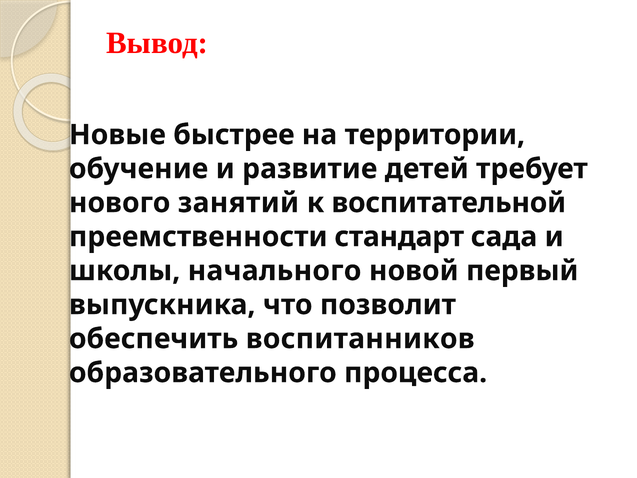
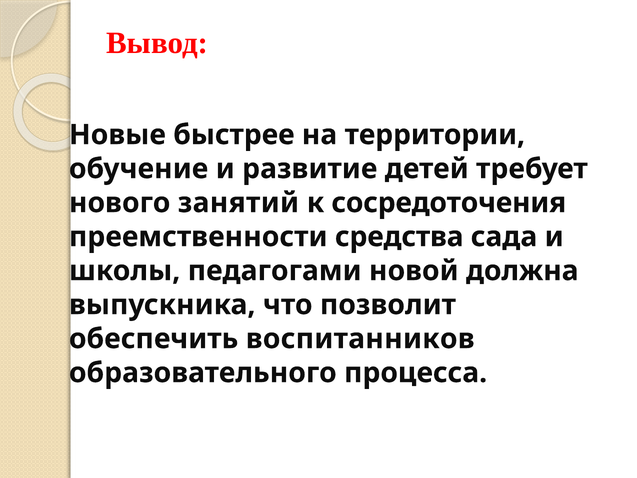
воспитательной: воспитательной -> сосредоточения (449, 203)
стандарт: стандарт -> средства (399, 237)
начального: начального -> педагогами (275, 271)
первый: первый -> должна (522, 271)
